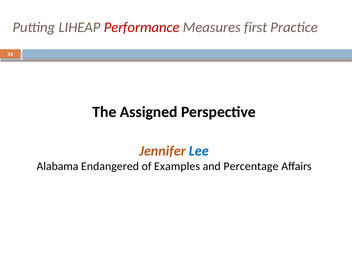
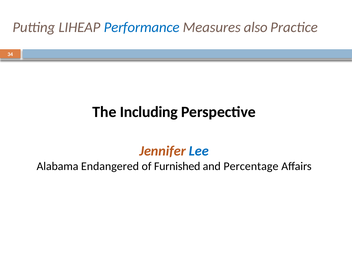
Performance colour: red -> blue (142, 27)
first: first -> also (256, 27)
Assigned: Assigned -> Including (149, 112)
Examples: Examples -> Furnished (177, 166)
